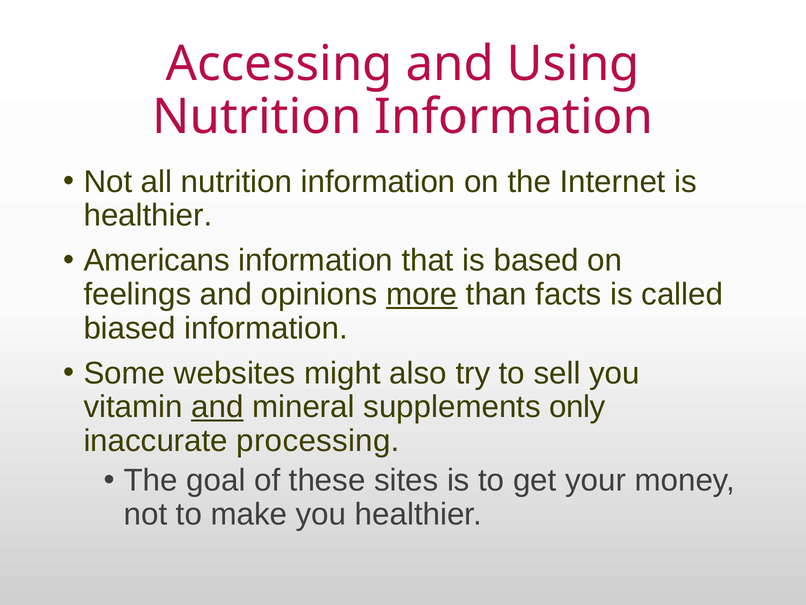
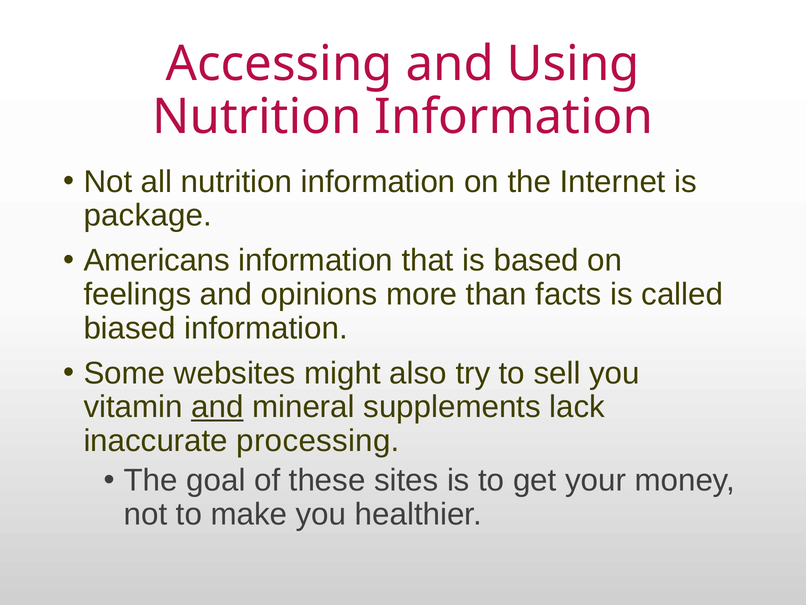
healthier: healthier -> package (148, 215)
more underline: present -> none (422, 294)
only: only -> lack (577, 407)
